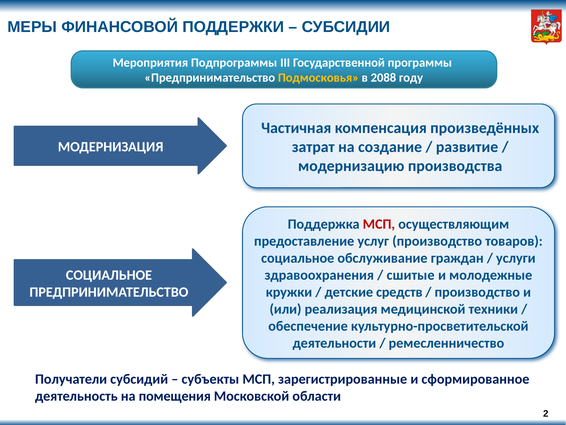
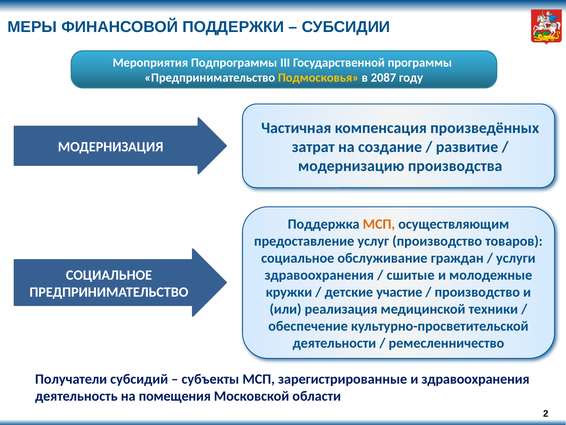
2088: 2088 -> 2087 (383, 78)
МСП colour: red -> orange (379, 224)
средств: средств -> участие (399, 292)
и сформированное: сформированное -> здравоохранения (475, 379)
